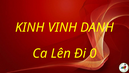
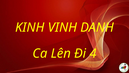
0: 0 -> 4 (93, 53)
